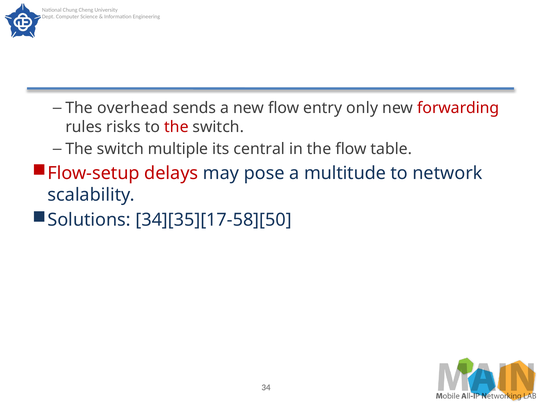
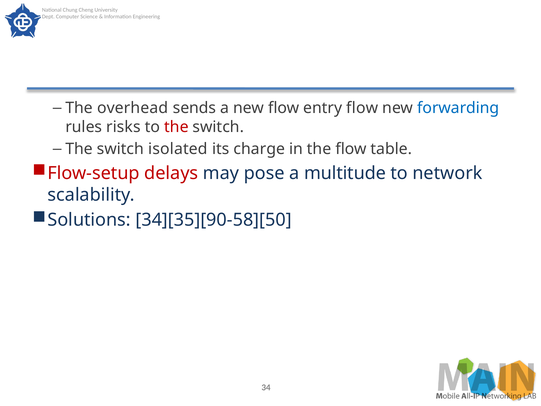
entry only: only -> flow (362, 108)
forwarding colour: red -> blue (458, 108)
multiple: multiple -> isolated (178, 149)
central: central -> charge (259, 149)
34][35][17-58][50: 34][35][17-58][50 -> 34][35][90-58][50 (214, 220)
